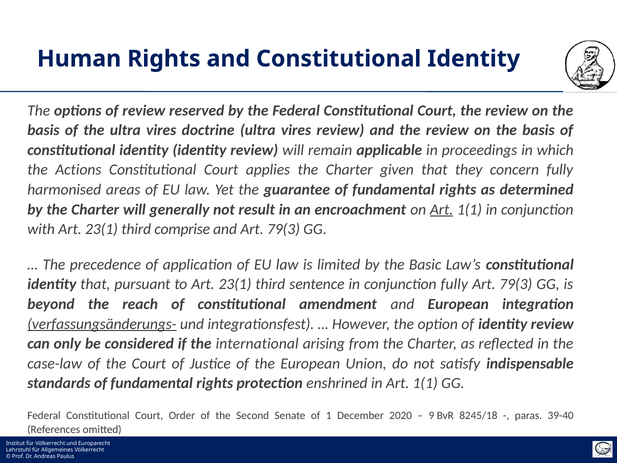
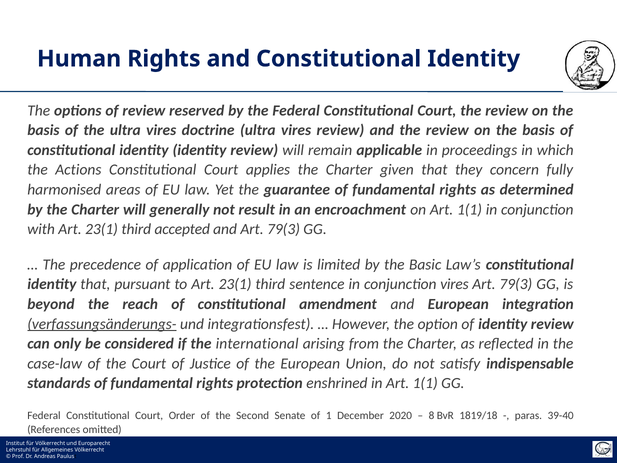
Art underline: present -> none (442, 209)
comprise: comprise -> accepted (182, 229)
conjunction fully: fully -> vires (454, 284)
9: 9 -> 8 (431, 415)
8245/18: 8245/18 -> 1819/18 (478, 415)
